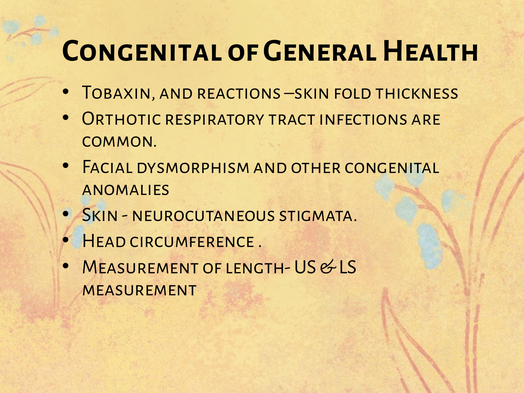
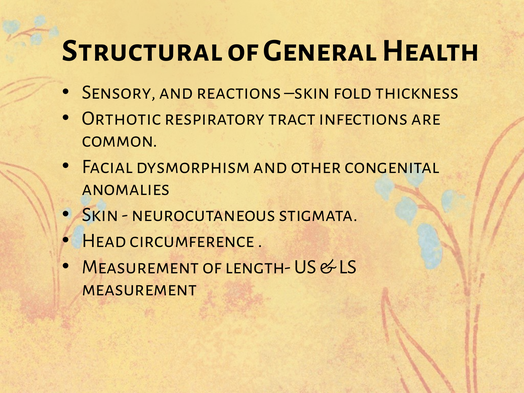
Congenital: Congenital -> Structural (142, 50)
Tobaxin: Tobaxin -> Sensory (119, 92)
